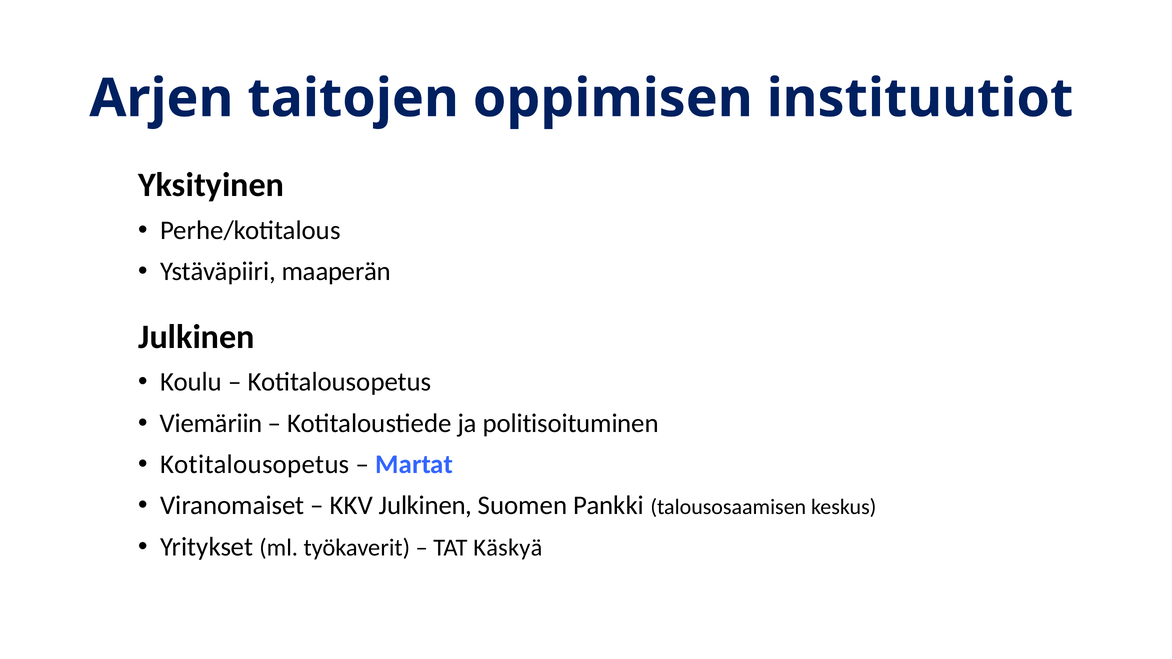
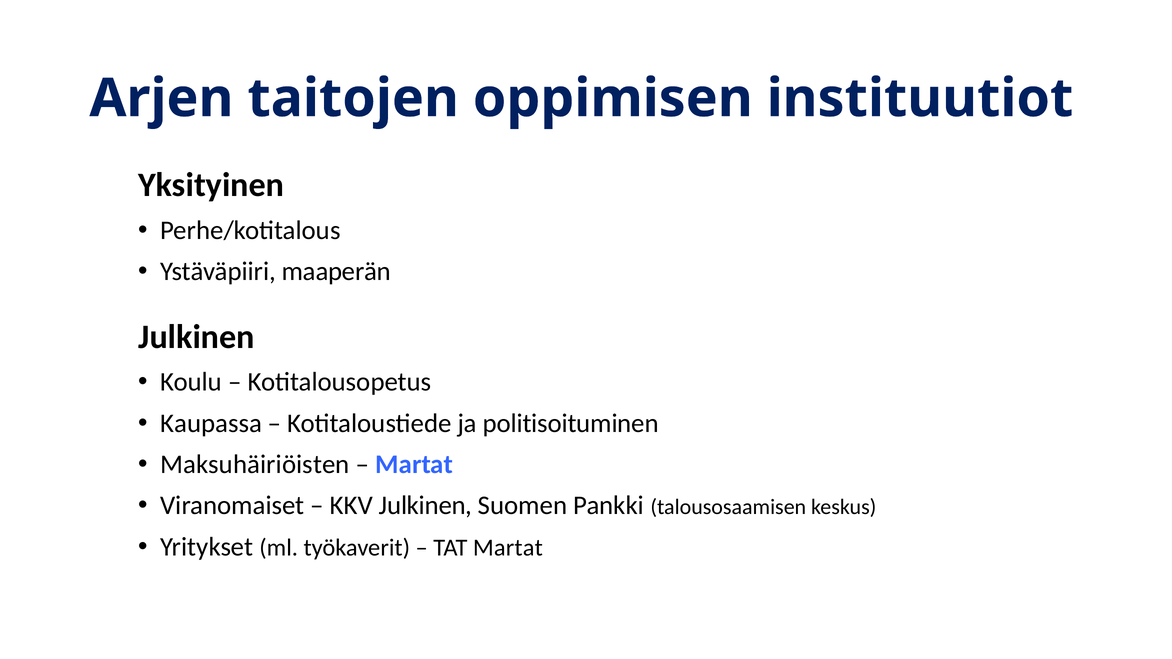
Viemäriin: Viemäriin -> Kaupassa (211, 423)
Kotitalousopetus: Kotitalousopetus -> Maksuhäiriöisten (255, 465)
TAT Käskyä: Käskyä -> Martat (508, 548)
